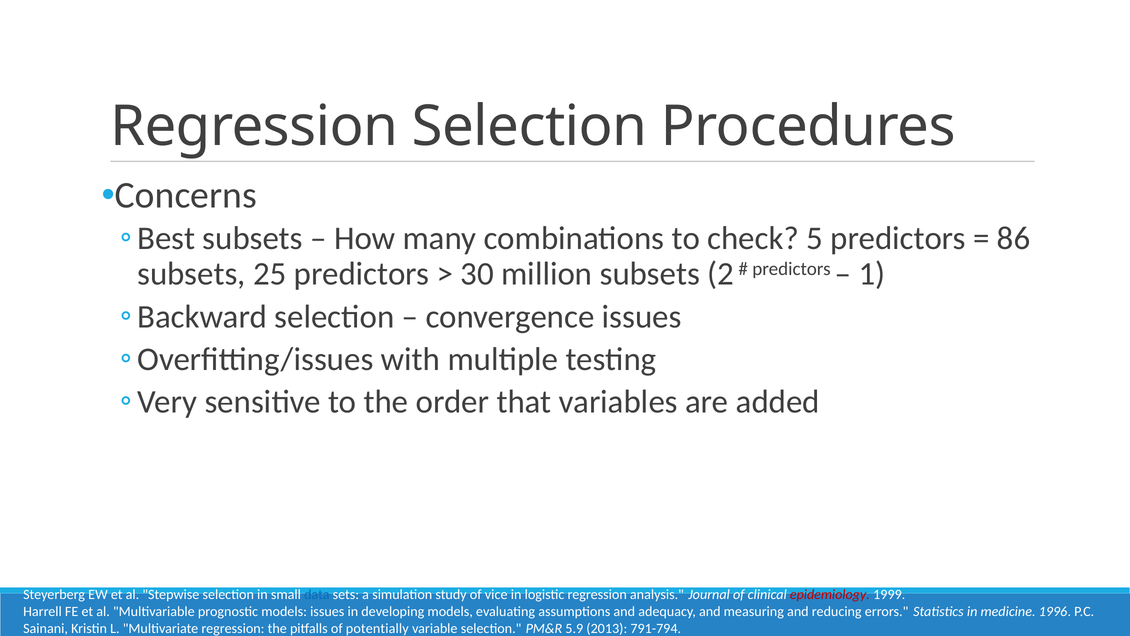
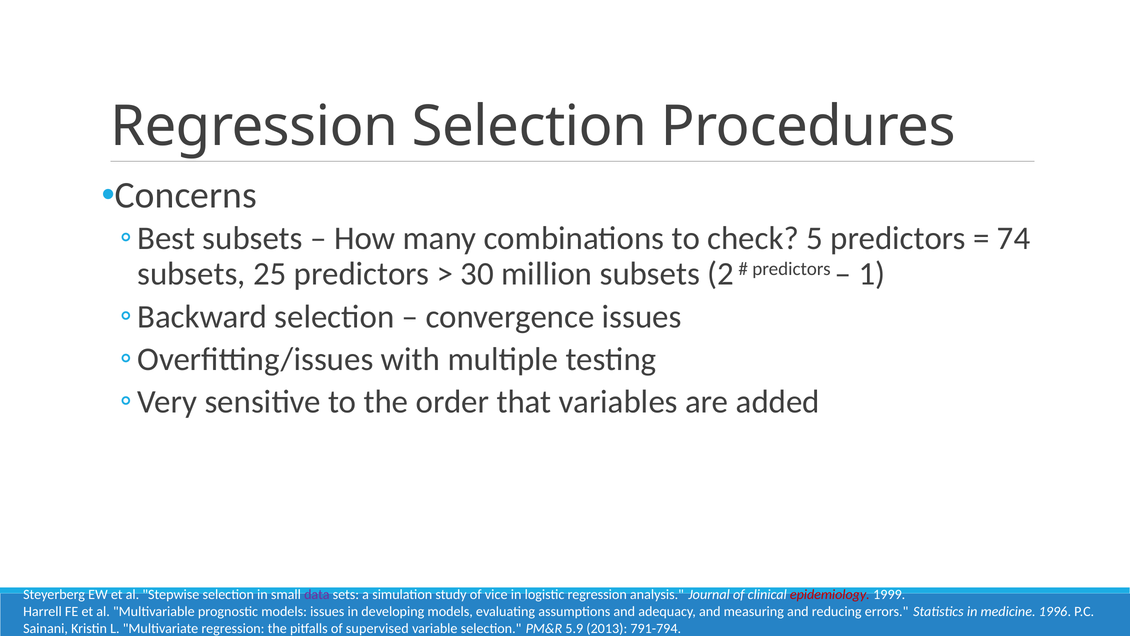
86: 86 -> 74 (1014, 238)
data colour: blue -> purple (317, 594)
potentially: potentially -> supervised (377, 628)
